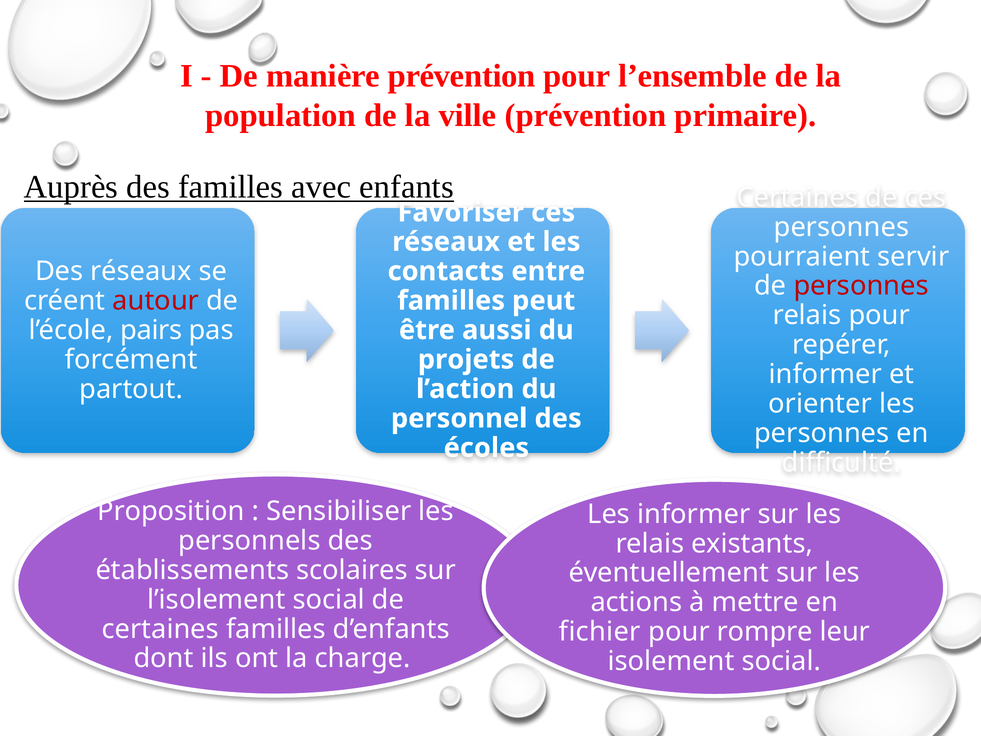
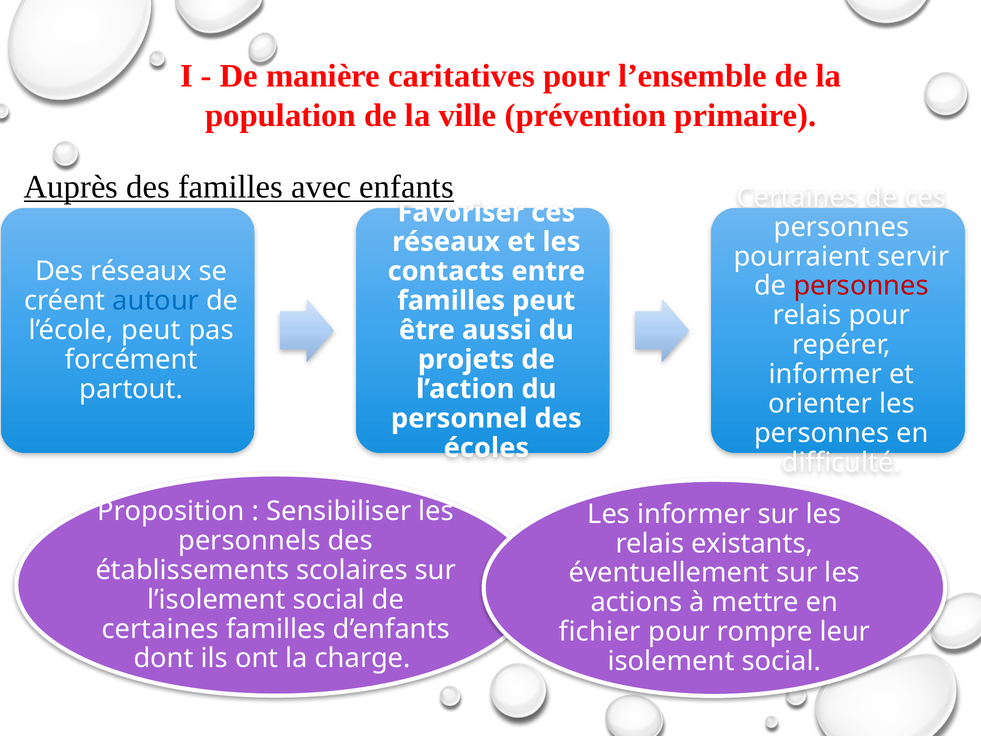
manière prévention: prévention -> caritatives (461, 76)
autour colour: red -> blue (156, 301)
l’école pairs: pairs -> peut (151, 330)
